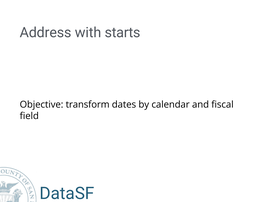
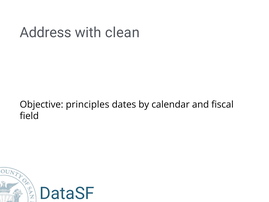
starts: starts -> clean (122, 33)
transform: transform -> principles (88, 104)
